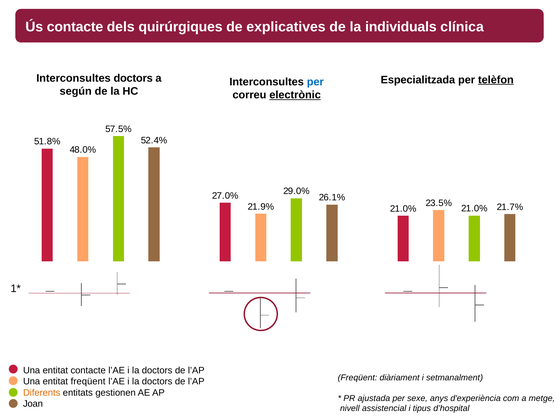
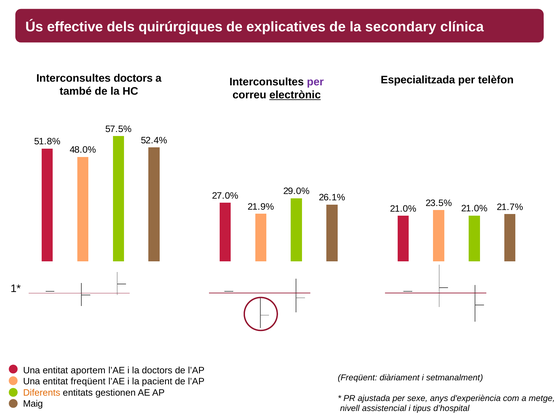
Ús contacte: contacte -> effective (75, 27)
individuals: individuals -> secondary (401, 27)
telèfon underline: present -> none (496, 80)
per colour: blue -> purple (315, 82)
según: según -> també (76, 91)
entitat contacte: contacte -> aportem (88, 370)
doctors: doctors -> pacient (157, 382)
Joan: Joan -> Maig (33, 404)
